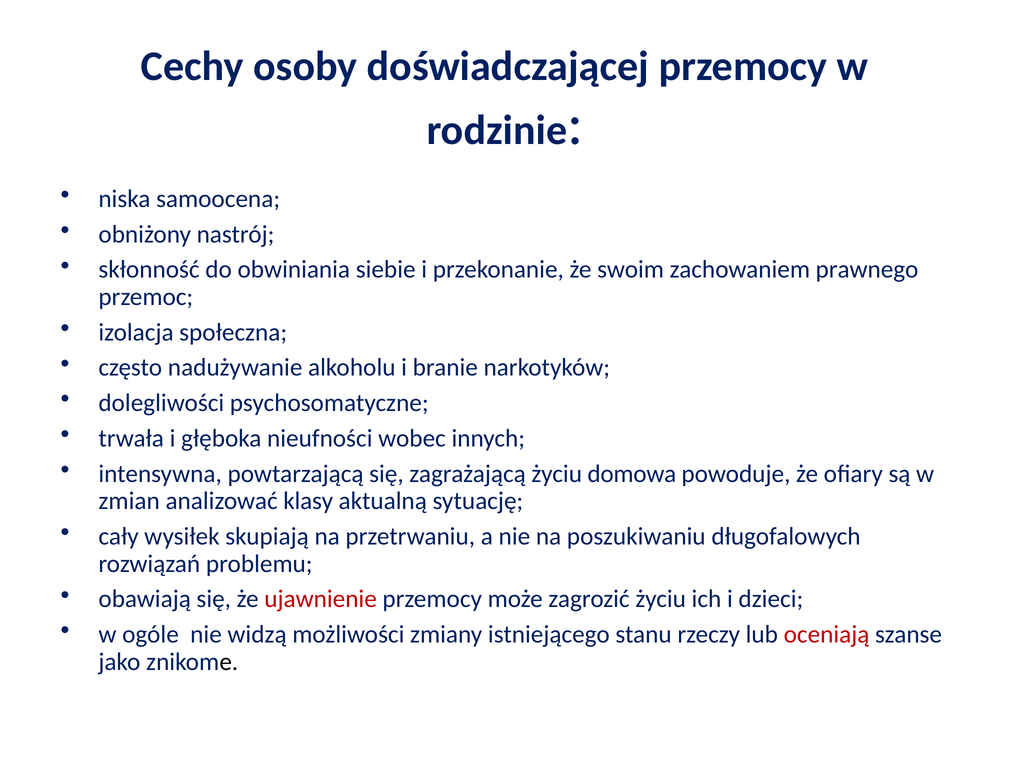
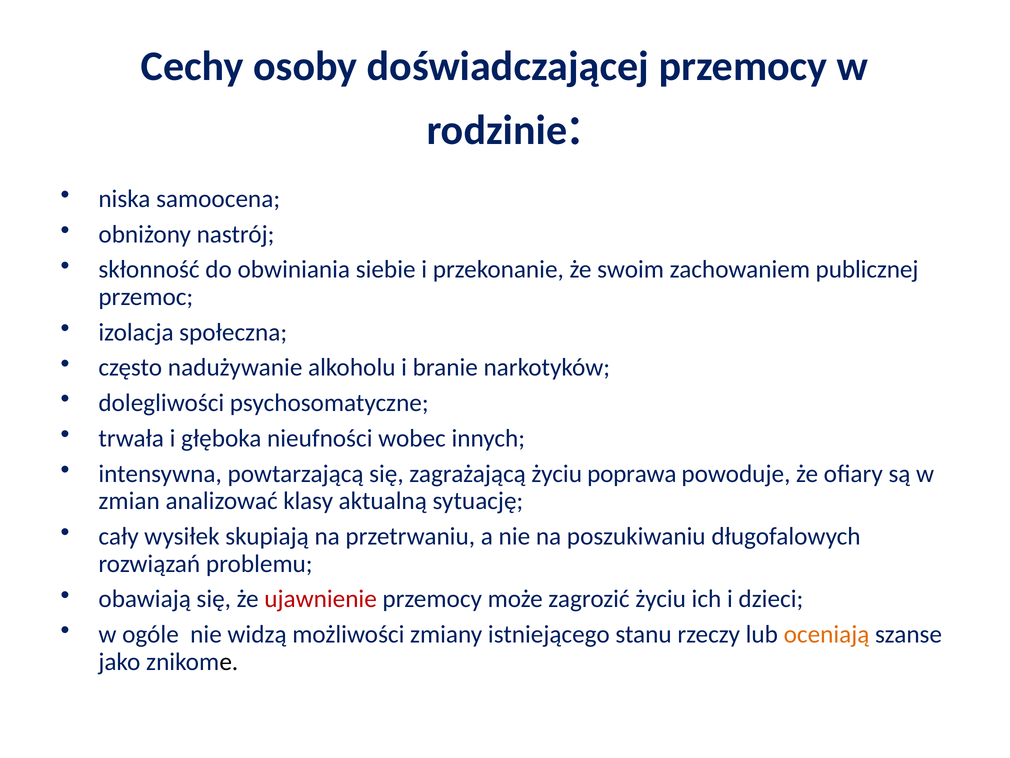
prawnego: prawnego -> publicznej (867, 269)
domowa: domowa -> poprawa (632, 473)
oceniają colour: red -> orange (827, 634)
